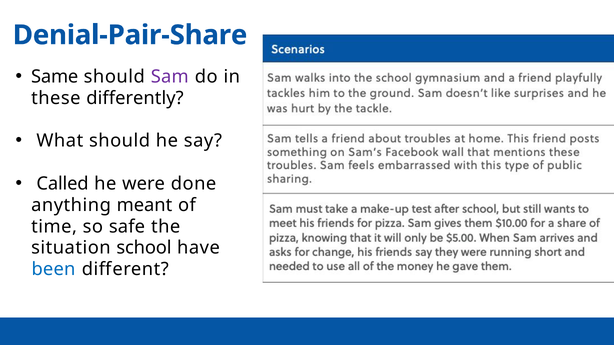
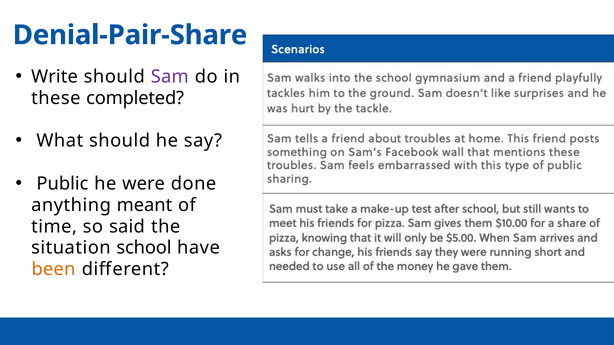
Same: Same -> Write (55, 77)
differently: differently -> completed (135, 98)
Called: Called -> Public (62, 184)
safe: safe -> said (127, 227)
been colour: blue -> orange (53, 270)
